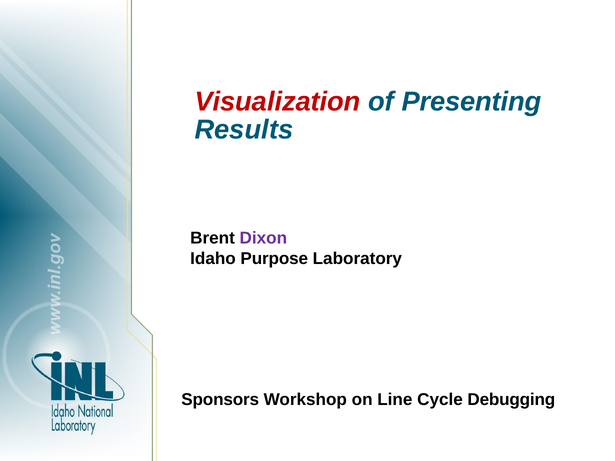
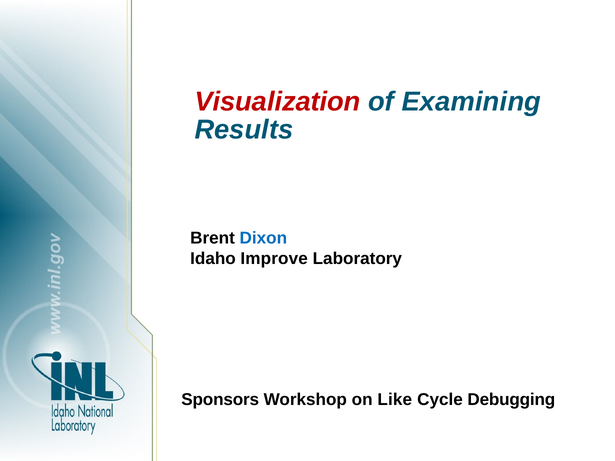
Presenting: Presenting -> Examining (471, 102)
Dixon colour: purple -> blue (263, 238)
Purpose: Purpose -> Improve (274, 259)
Line: Line -> Like (395, 400)
